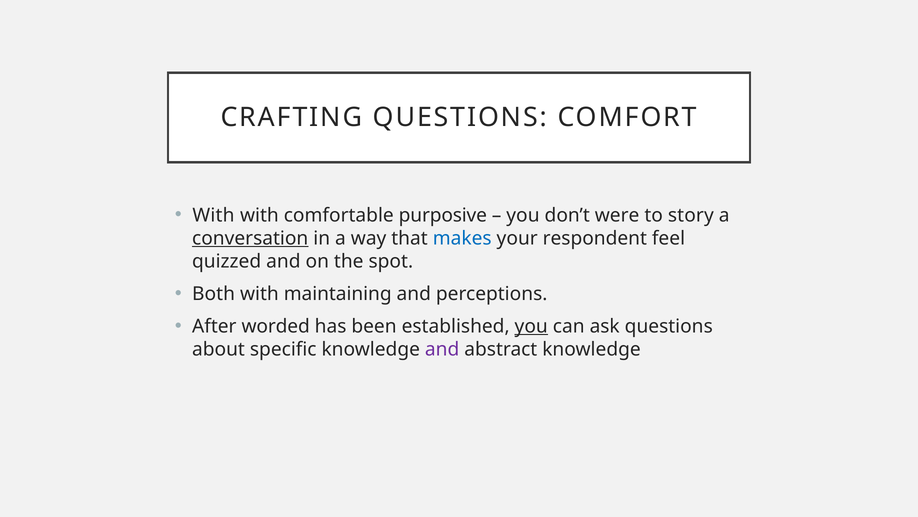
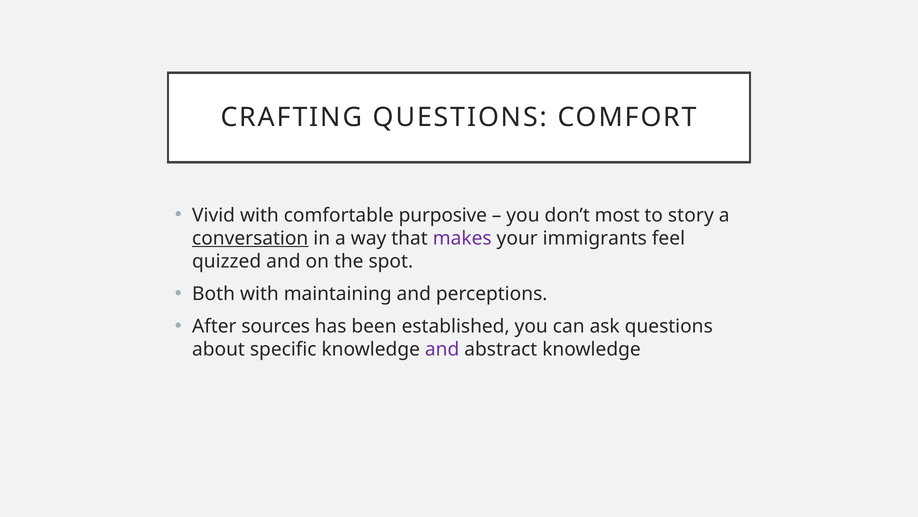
With: With -> Vivid (214, 215)
were: were -> most (617, 215)
makes colour: blue -> purple (462, 238)
respondent: respondent -> immigrants (595, 238)
worded: worded -> sources (276, 326)
you underline: present -> none (531, 326)
